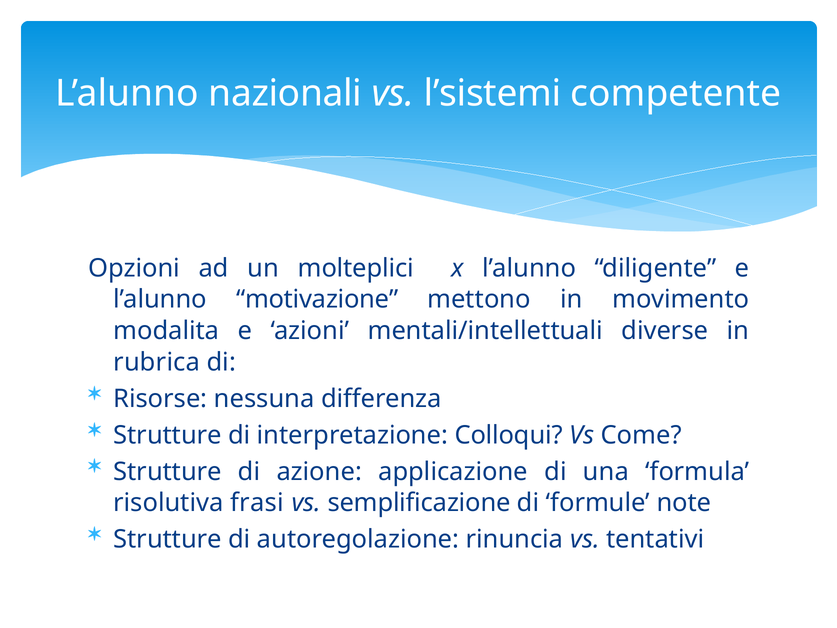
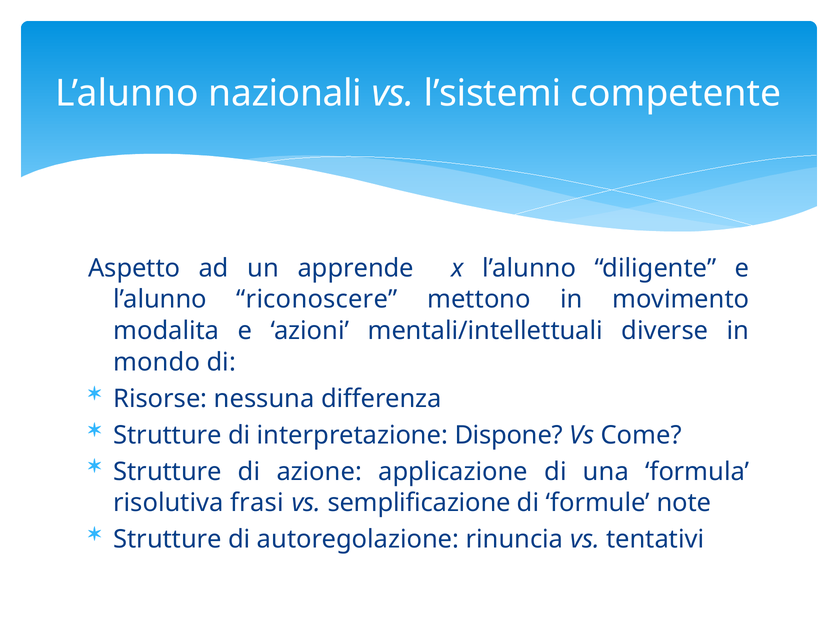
Opzioni: Opzioni -> Aspetto (134, 268)
molteplici: molteplici -> apprende (356, 268)
motivazione: motivazione -> riconoscere (317, 299)
rubrica: rubrica -> mondo (157, 362)
Colloqui: Colloqui -> Dispone (509, 435)
